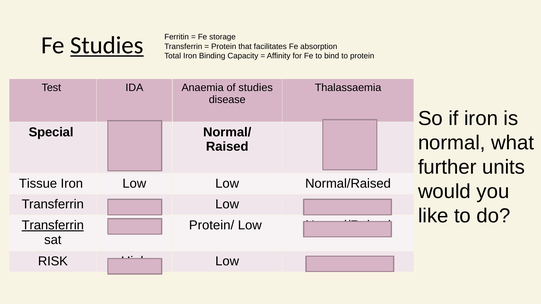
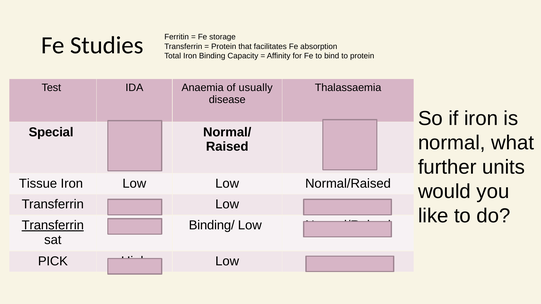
Studies underline: present -> none (107, 45)
of studies: studies -> usually (256, 88)
Protein/: Protein/ -> Binding/ (212, 225)
RISK: RISK -> PICK (53, 262)
